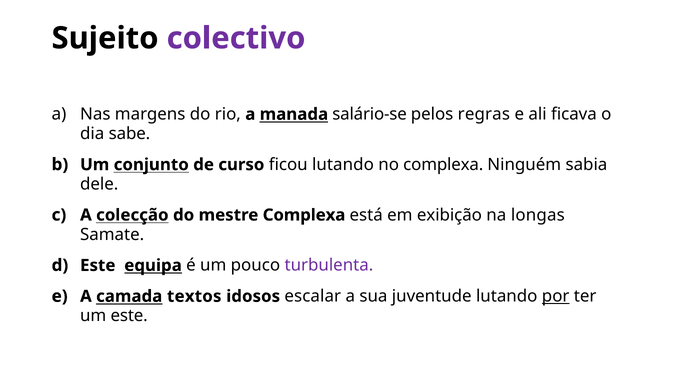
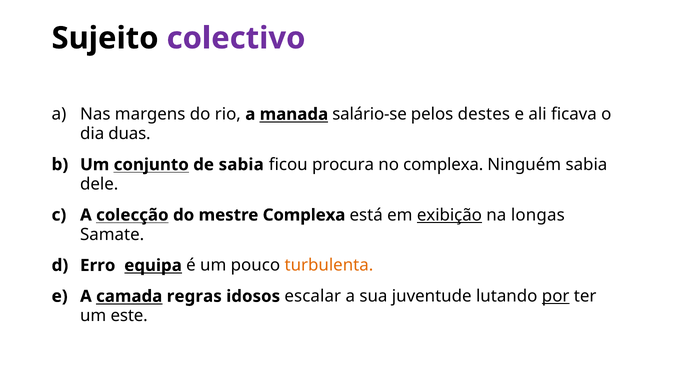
regras: regras -> destes (484, 114)
sabe: sabe -> duas (129, 134)
de curso: curso -> sabia (241, 165)
ficou lutando: lutando -> procura (343, 165)
exibição underline: none -> present (449, 215)
Este: Este -> Erro (98, 266)
turbulenta colour: purple -> orange (329, 266)
textos: textos -> regras (194, 296)
